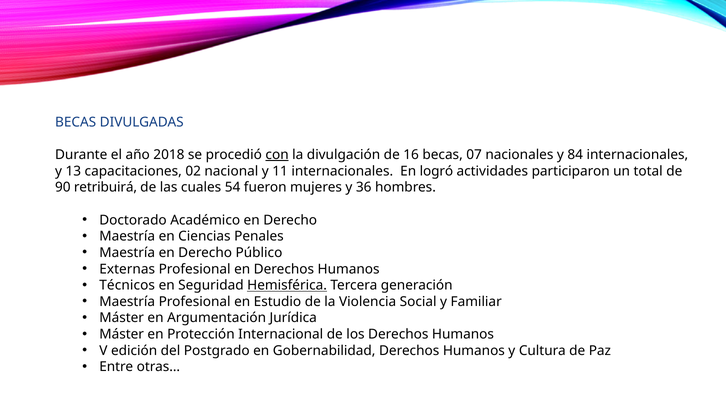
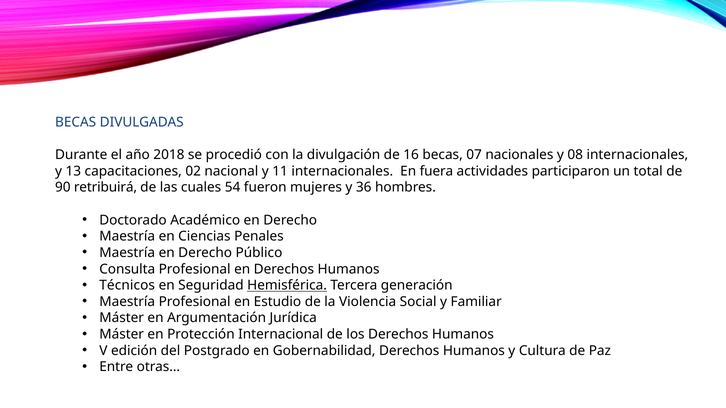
con underline: present -> none (277, 155)
84: 84 -> 08 (575, 155)
logró: logró -> fuera (436, 171)
Externas: Externas -> Consulta (127, 269)
